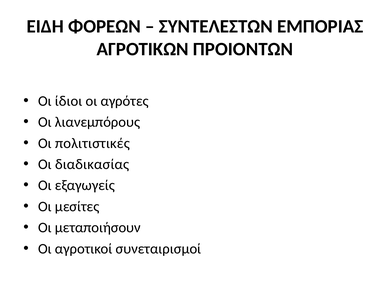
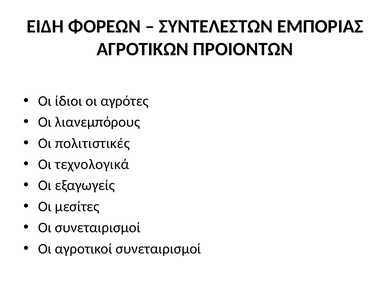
διαδικασίας: διαδικασίας -> τεχνολογικά (92, 165)
Οι μεταποιήσουν: μεταποιήσουν -> συνεταιρισμοί (98, 228)
